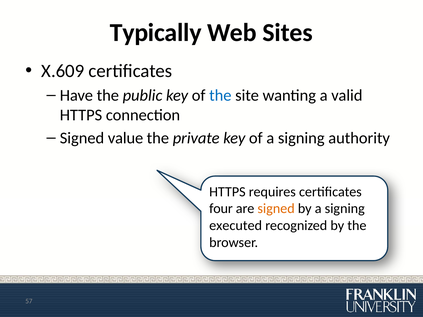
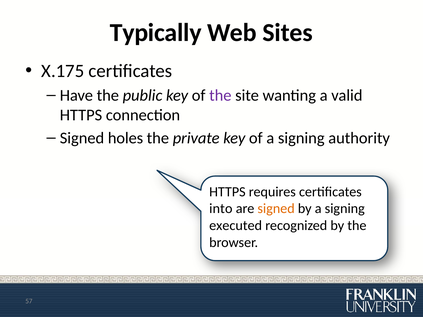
X.609: X.609 -> X.175 (63, 71)
the colour: blue -> purple (220, 95)
value: value -> holes (126, 138)
four: four -> into (221, 209)
